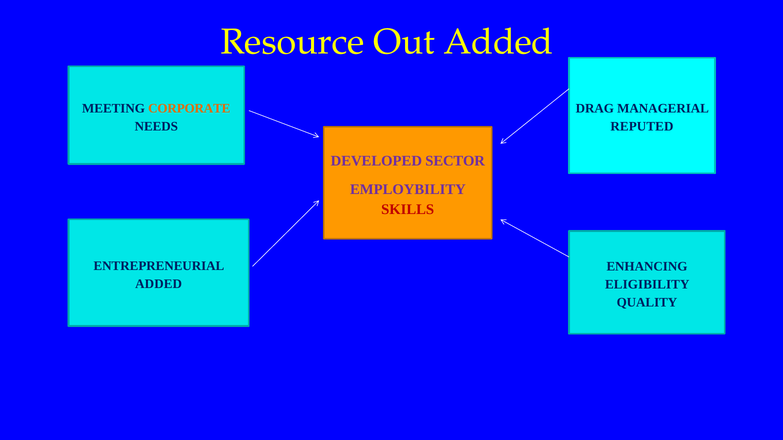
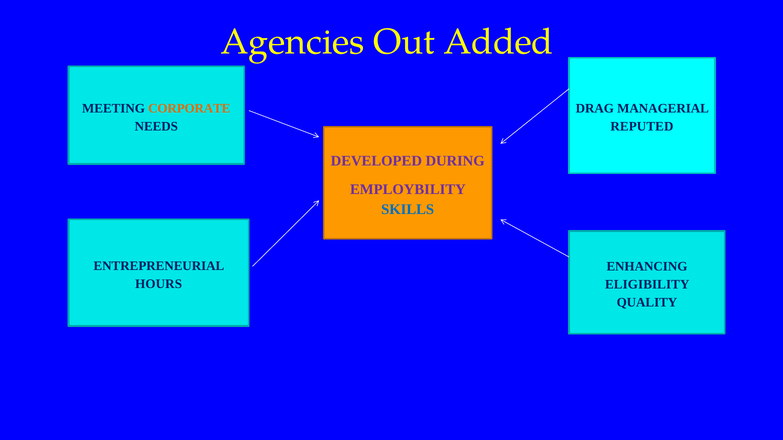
Resource: Resource -> Agencies (293, 42)
SECTOR: SECTOR -> DURING (455, 161)
SKILLS colour: red -> blue (408, 210)
ADDED: ADDED -> HOURS (159, 284)
